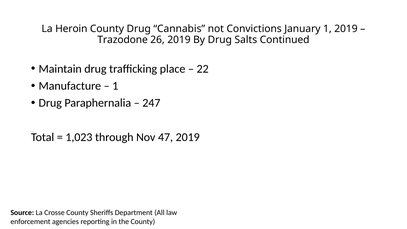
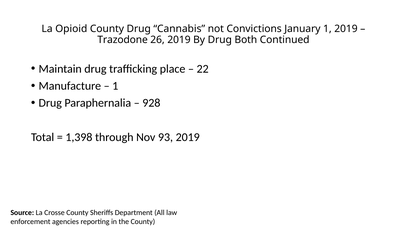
Heroin: Heroin -> Opioid (71, 29)
Salts: Salts -> Both (246, 40)
247: 247 -> 928 (151, 103)
1,023: 1,023 -> 1,398 (79, 137)
47: 47 -> 93 (166, 137)
